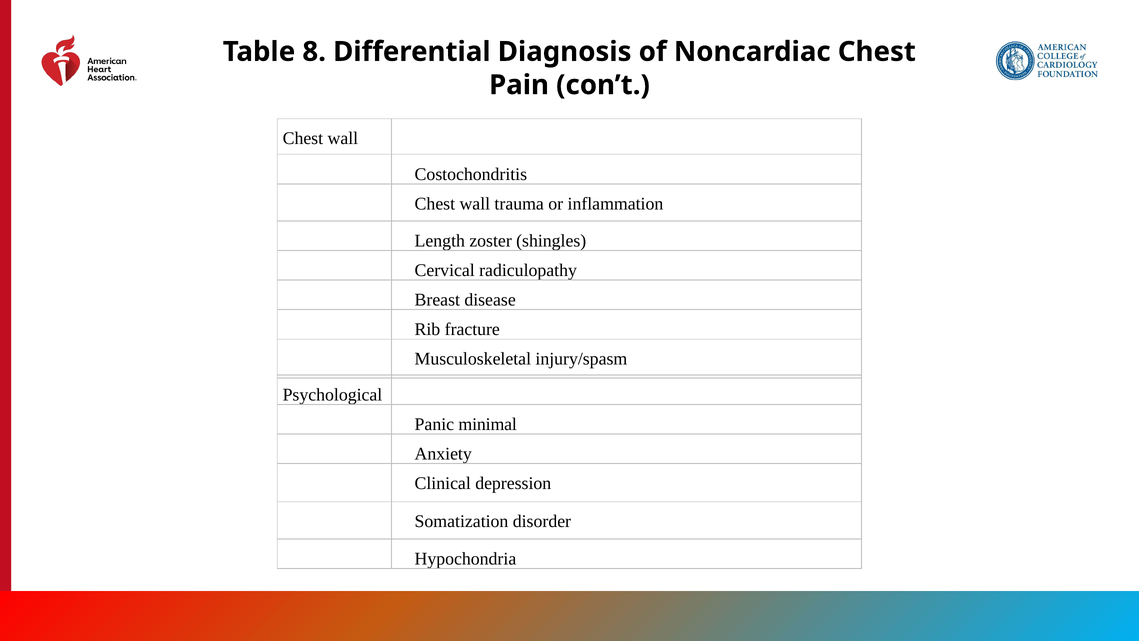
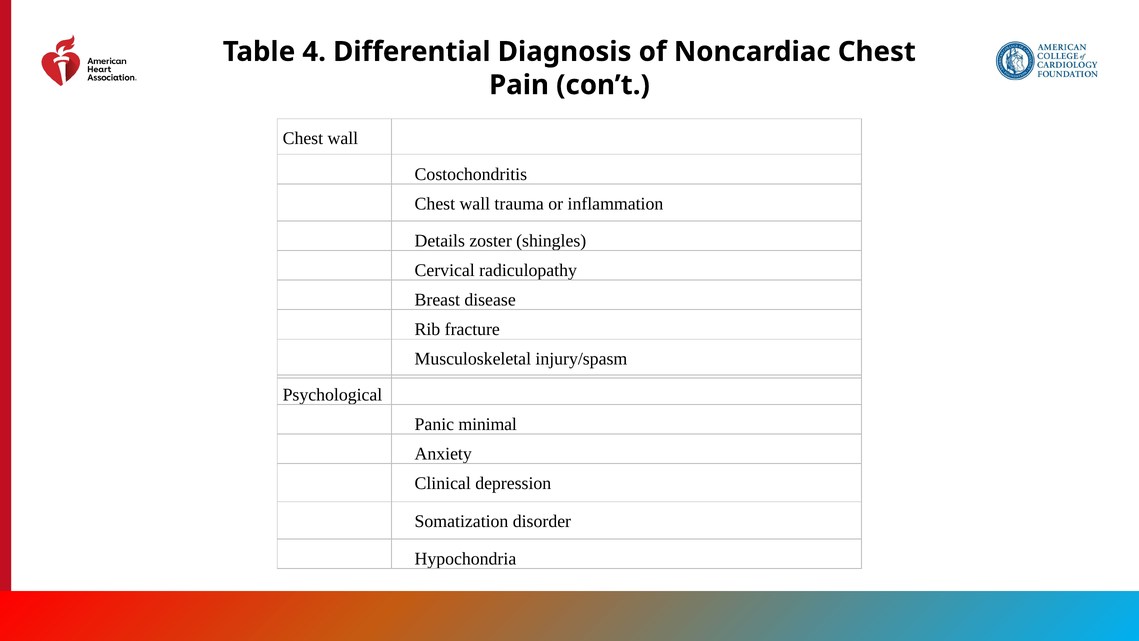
8: 8 -> 4 (314, 52)
Length: Length -> Details (440, 241)
